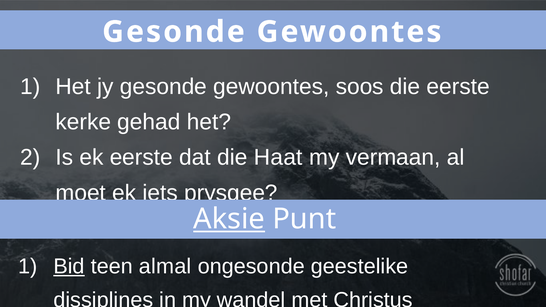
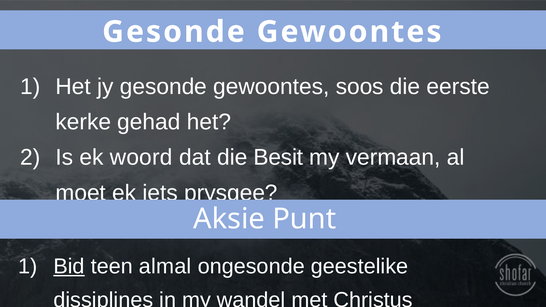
ek eerste: eerste -> woord (141, 158)
Haat: Haat -> Besit (278, 158)
Aksie underline: present -> none (229, 219)
